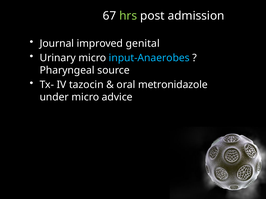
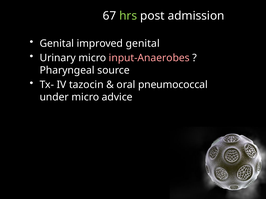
Journal: Journal -> Genital (57, 44)
input-Anaerobes colour: light blue -> pink (149, 58)
metronidazole: metronidazole -> pneumococcal (173, 85)
